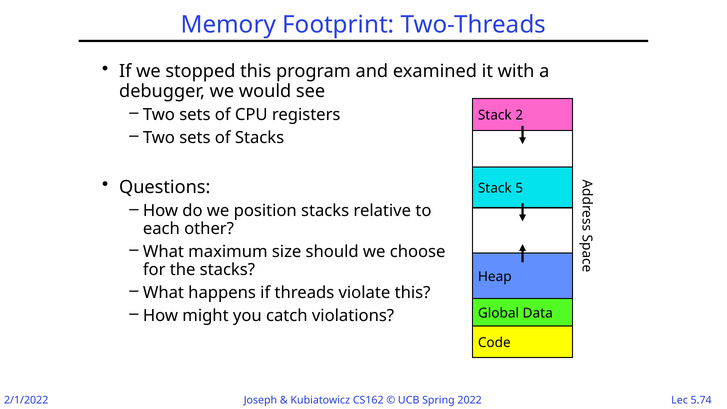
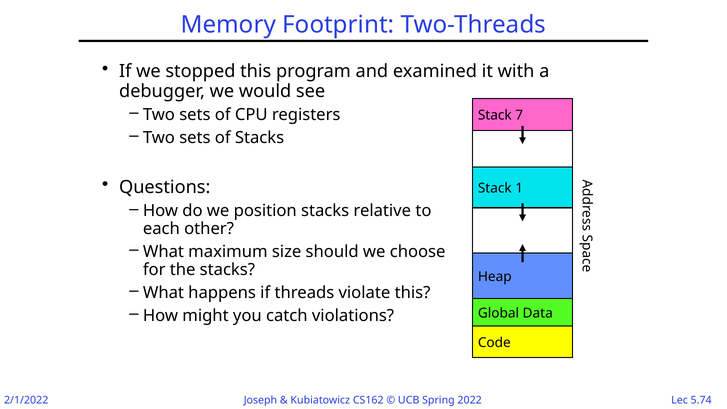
2: 2 -> 7 (519, 115)
5: 5 -> 1 (519, 188)
